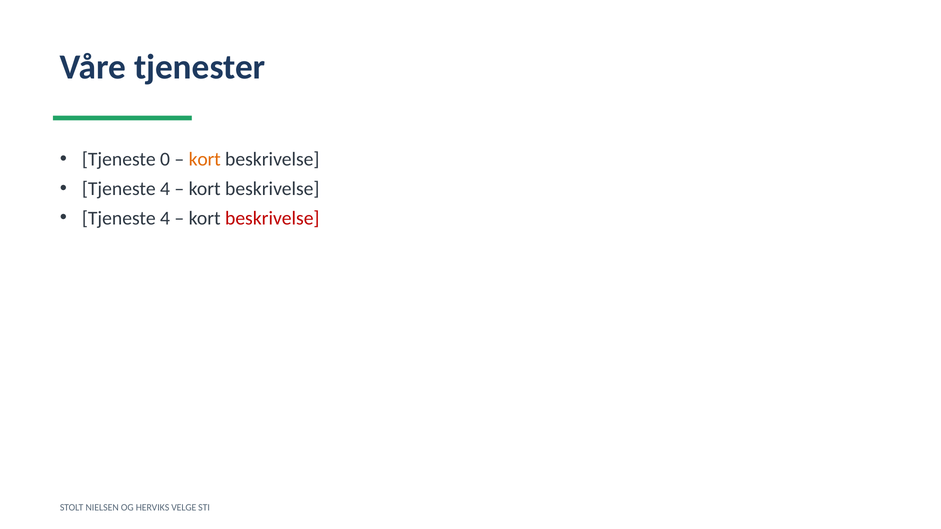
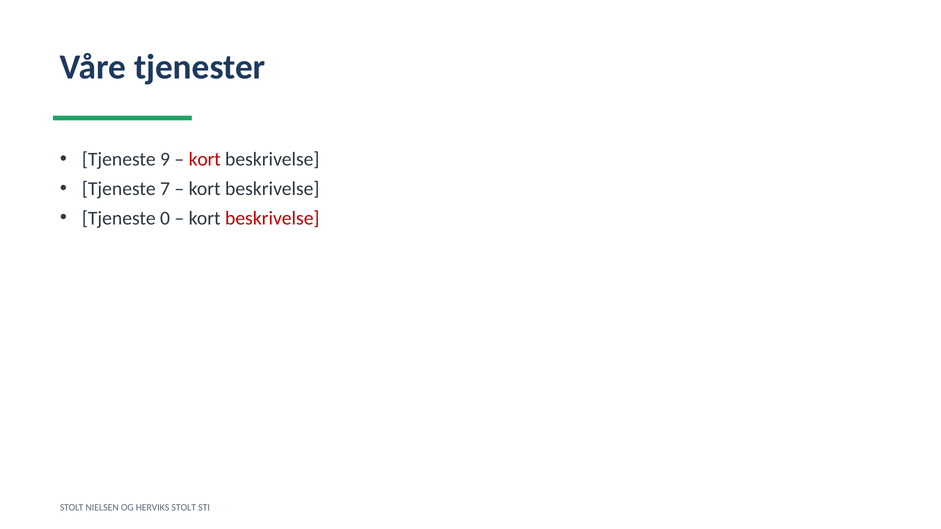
0: 0 -> 9 (165, 159)
kort colour: orange -> red (205, 159)
4: 4 -> 7 (165, 189)
4: 4 -> 0 (165, 218)
HERVIKS VELGE: VELGE -> STOLT (184, 508)
